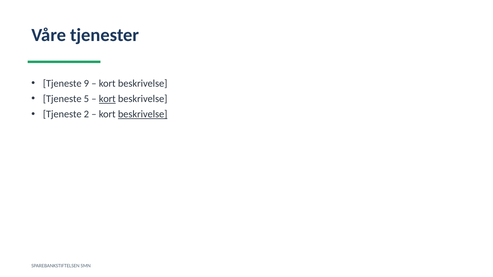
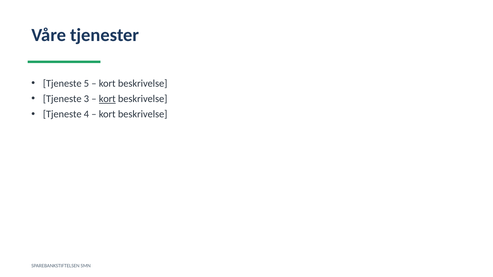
9: 9 -> 5 (86, 83)
5: 5 -> 3 (86, 99)
2: 2 -> 4 (86, 114)
beskrivelse underline: present -> none (143, 114)
